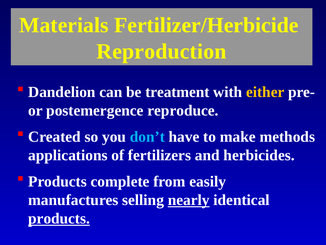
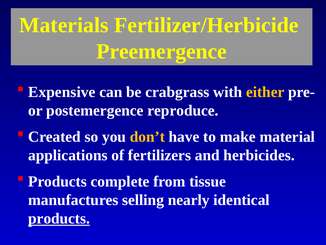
Reproduction: Reproduction -> Preemergence (162, 51)
Dandelion: Dandelion -> Expensive (62, 92)
treatment: treatment -> crabgrass (177, 92)
don’t colour: light blue -> yellow (147, 137)
methods: methods -> material (287, 137)
easily: easily -> tissue (208, 181)
nearly underline: present -> none (189, 200)
